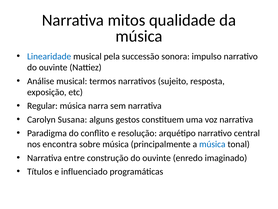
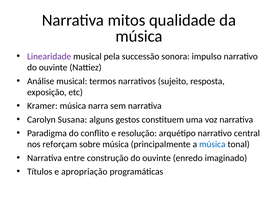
Linearidade colour: blue -> purple (49, 56)
Regular: Regular -> Kramer (42, 106)
encontra: encontra -> reforçam (60, 144)
influenciado: influenciado -> apropriação (84, 171)
